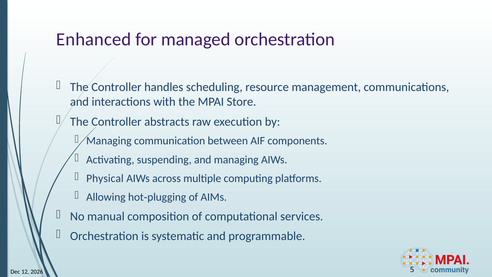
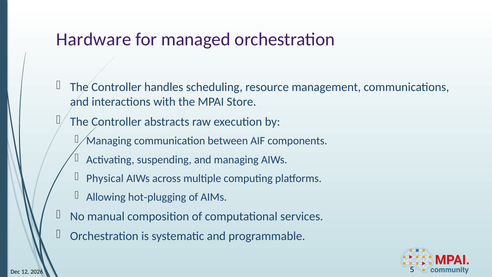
Enhanced: Enhanced -> Hardware (94, 39)
